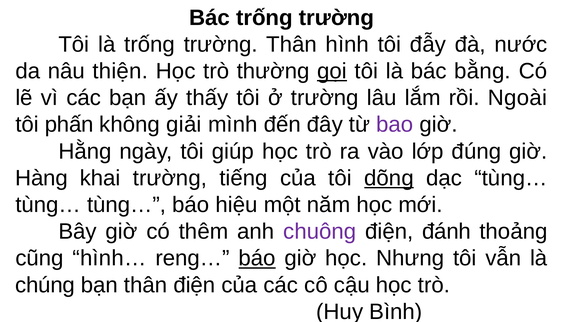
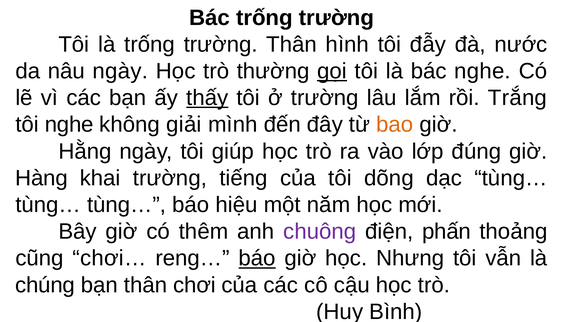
nâu thiện: thiện -> ngày (120, 71)
bác bằng: bằng -> nghe (483, 71)
thấy underline: none -> present (207, 98)
Ngoài: Ngoài -> Trắng (517, 98)
tôi phấn: phấn -> nghe (69, 125)
bao colour: purple -> orange (395, 125)
dõng underline: present -> none (389, 178)
đánh: đánh -> phấn (447, 232)
hình…: hình… -> chơi… (109, 259)
thân điện: điện -> chơi (194, 285)
